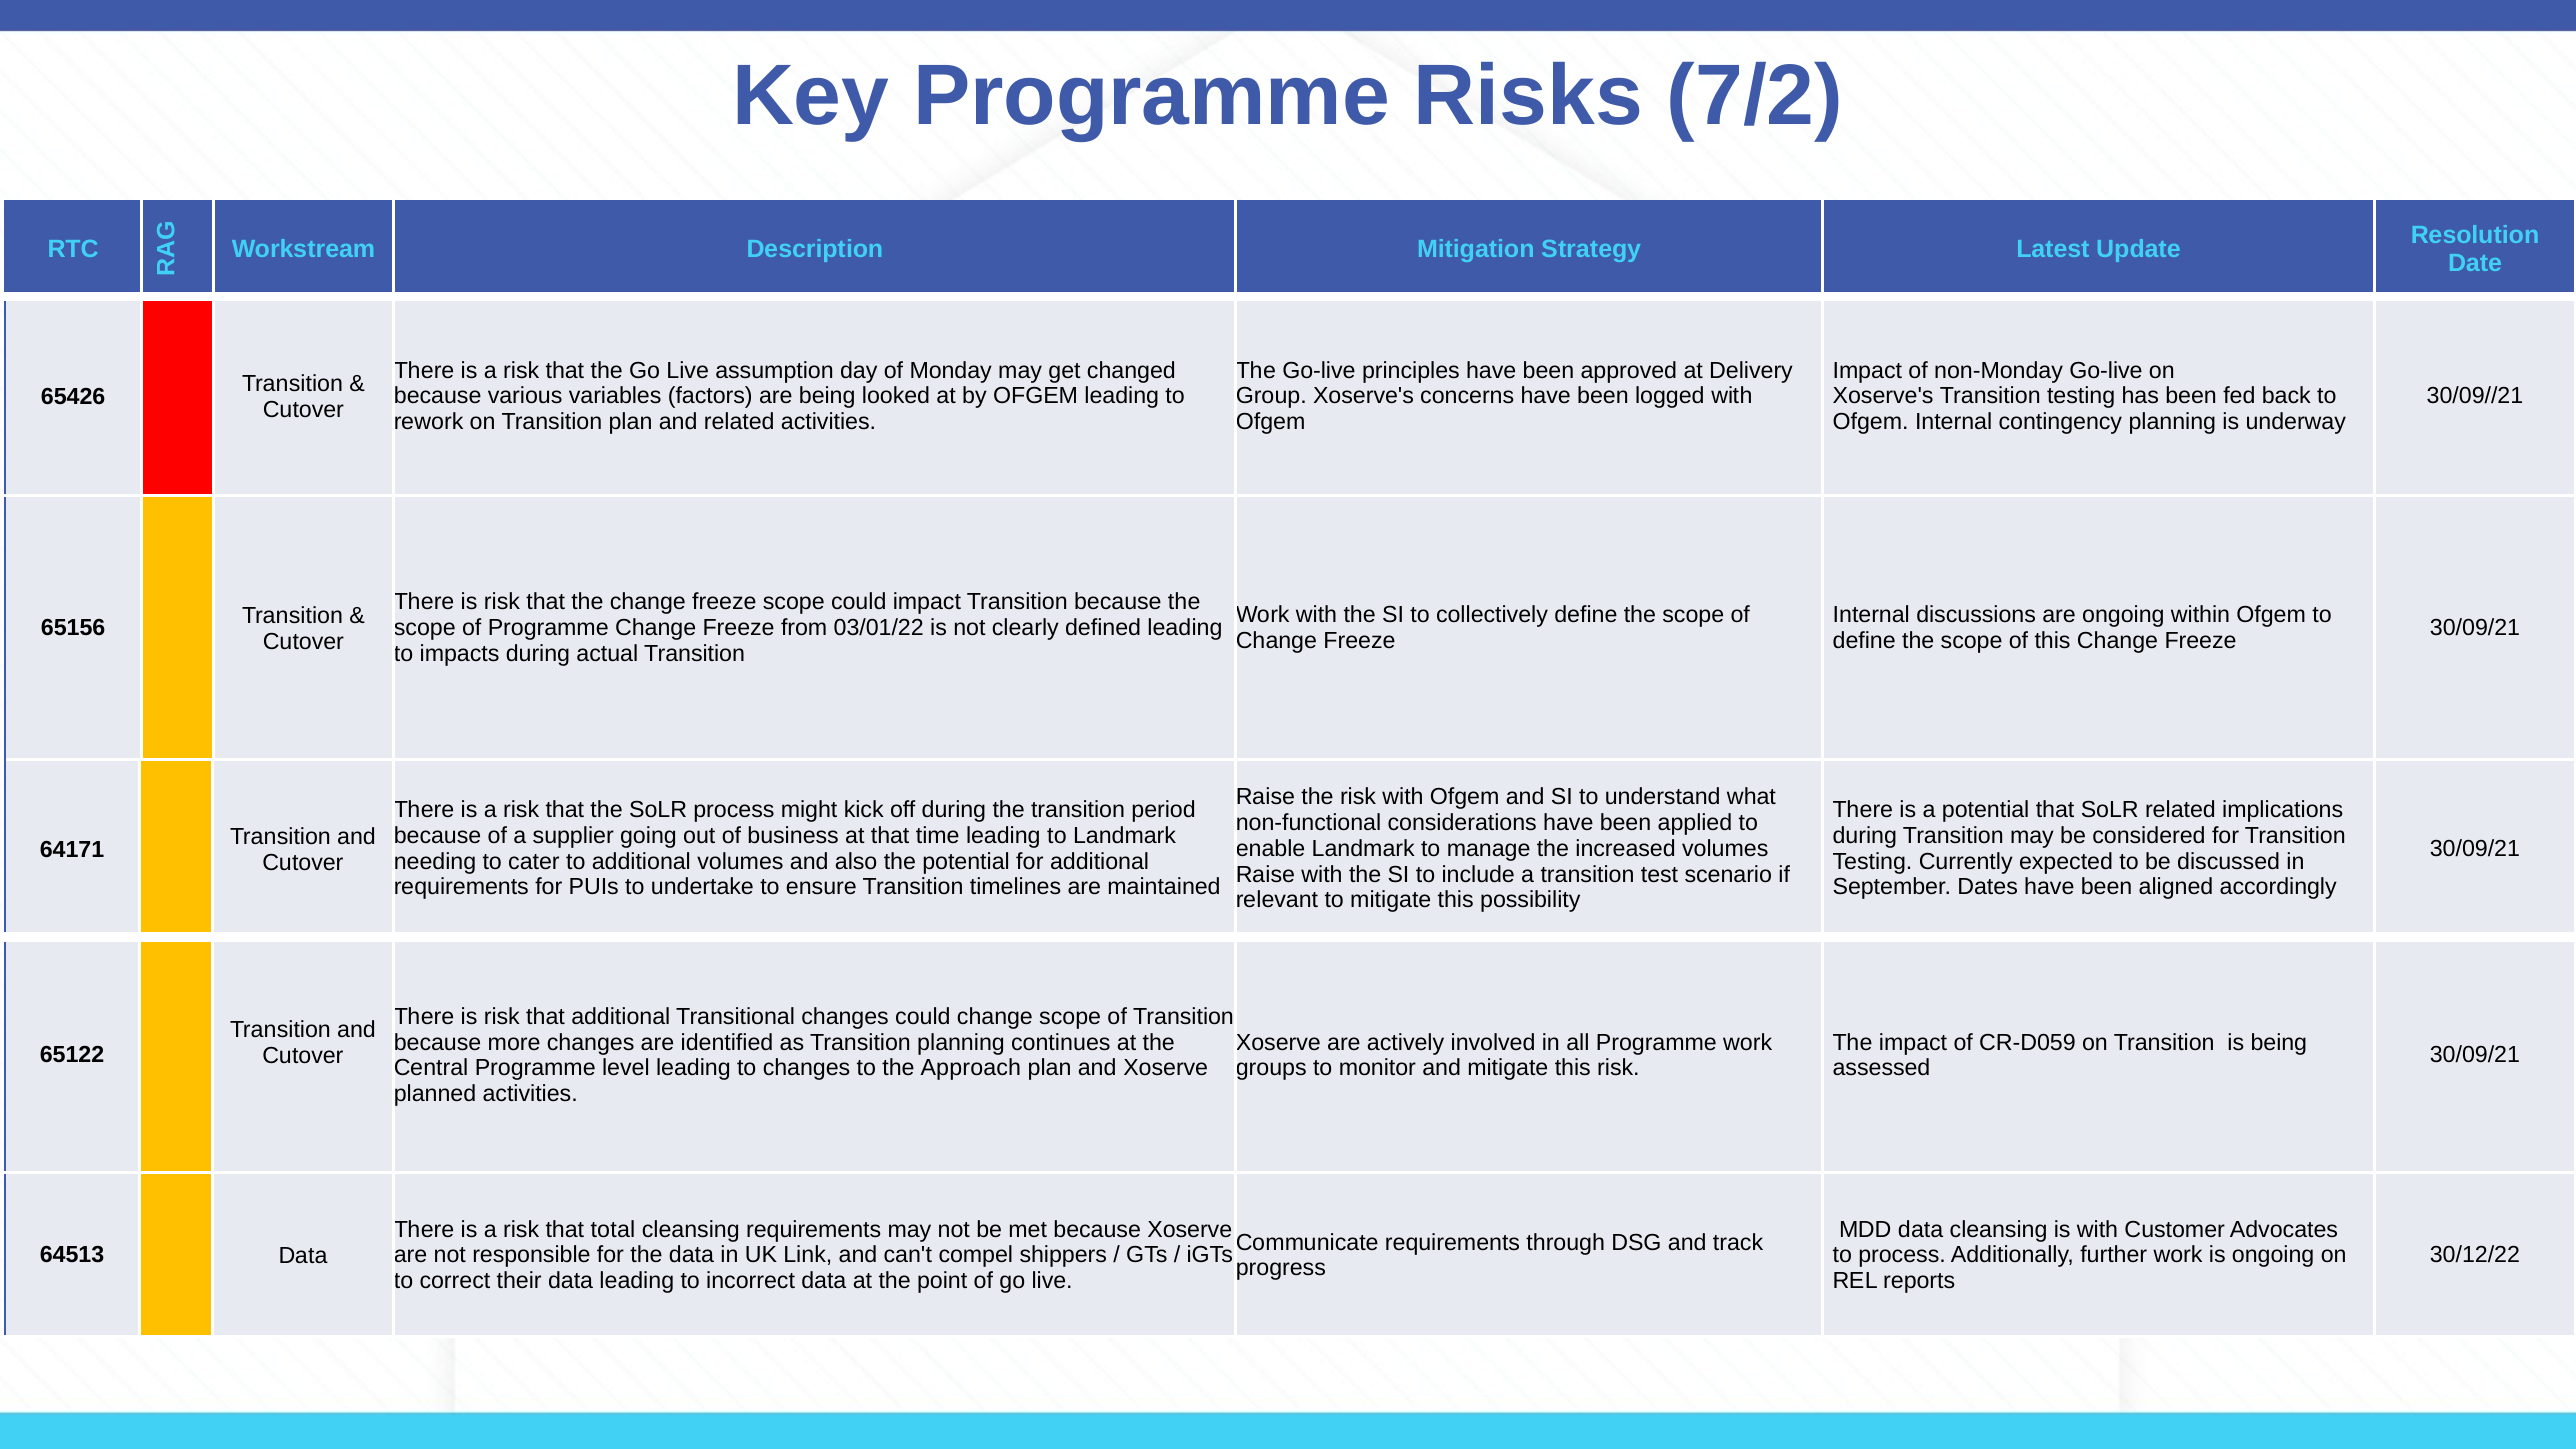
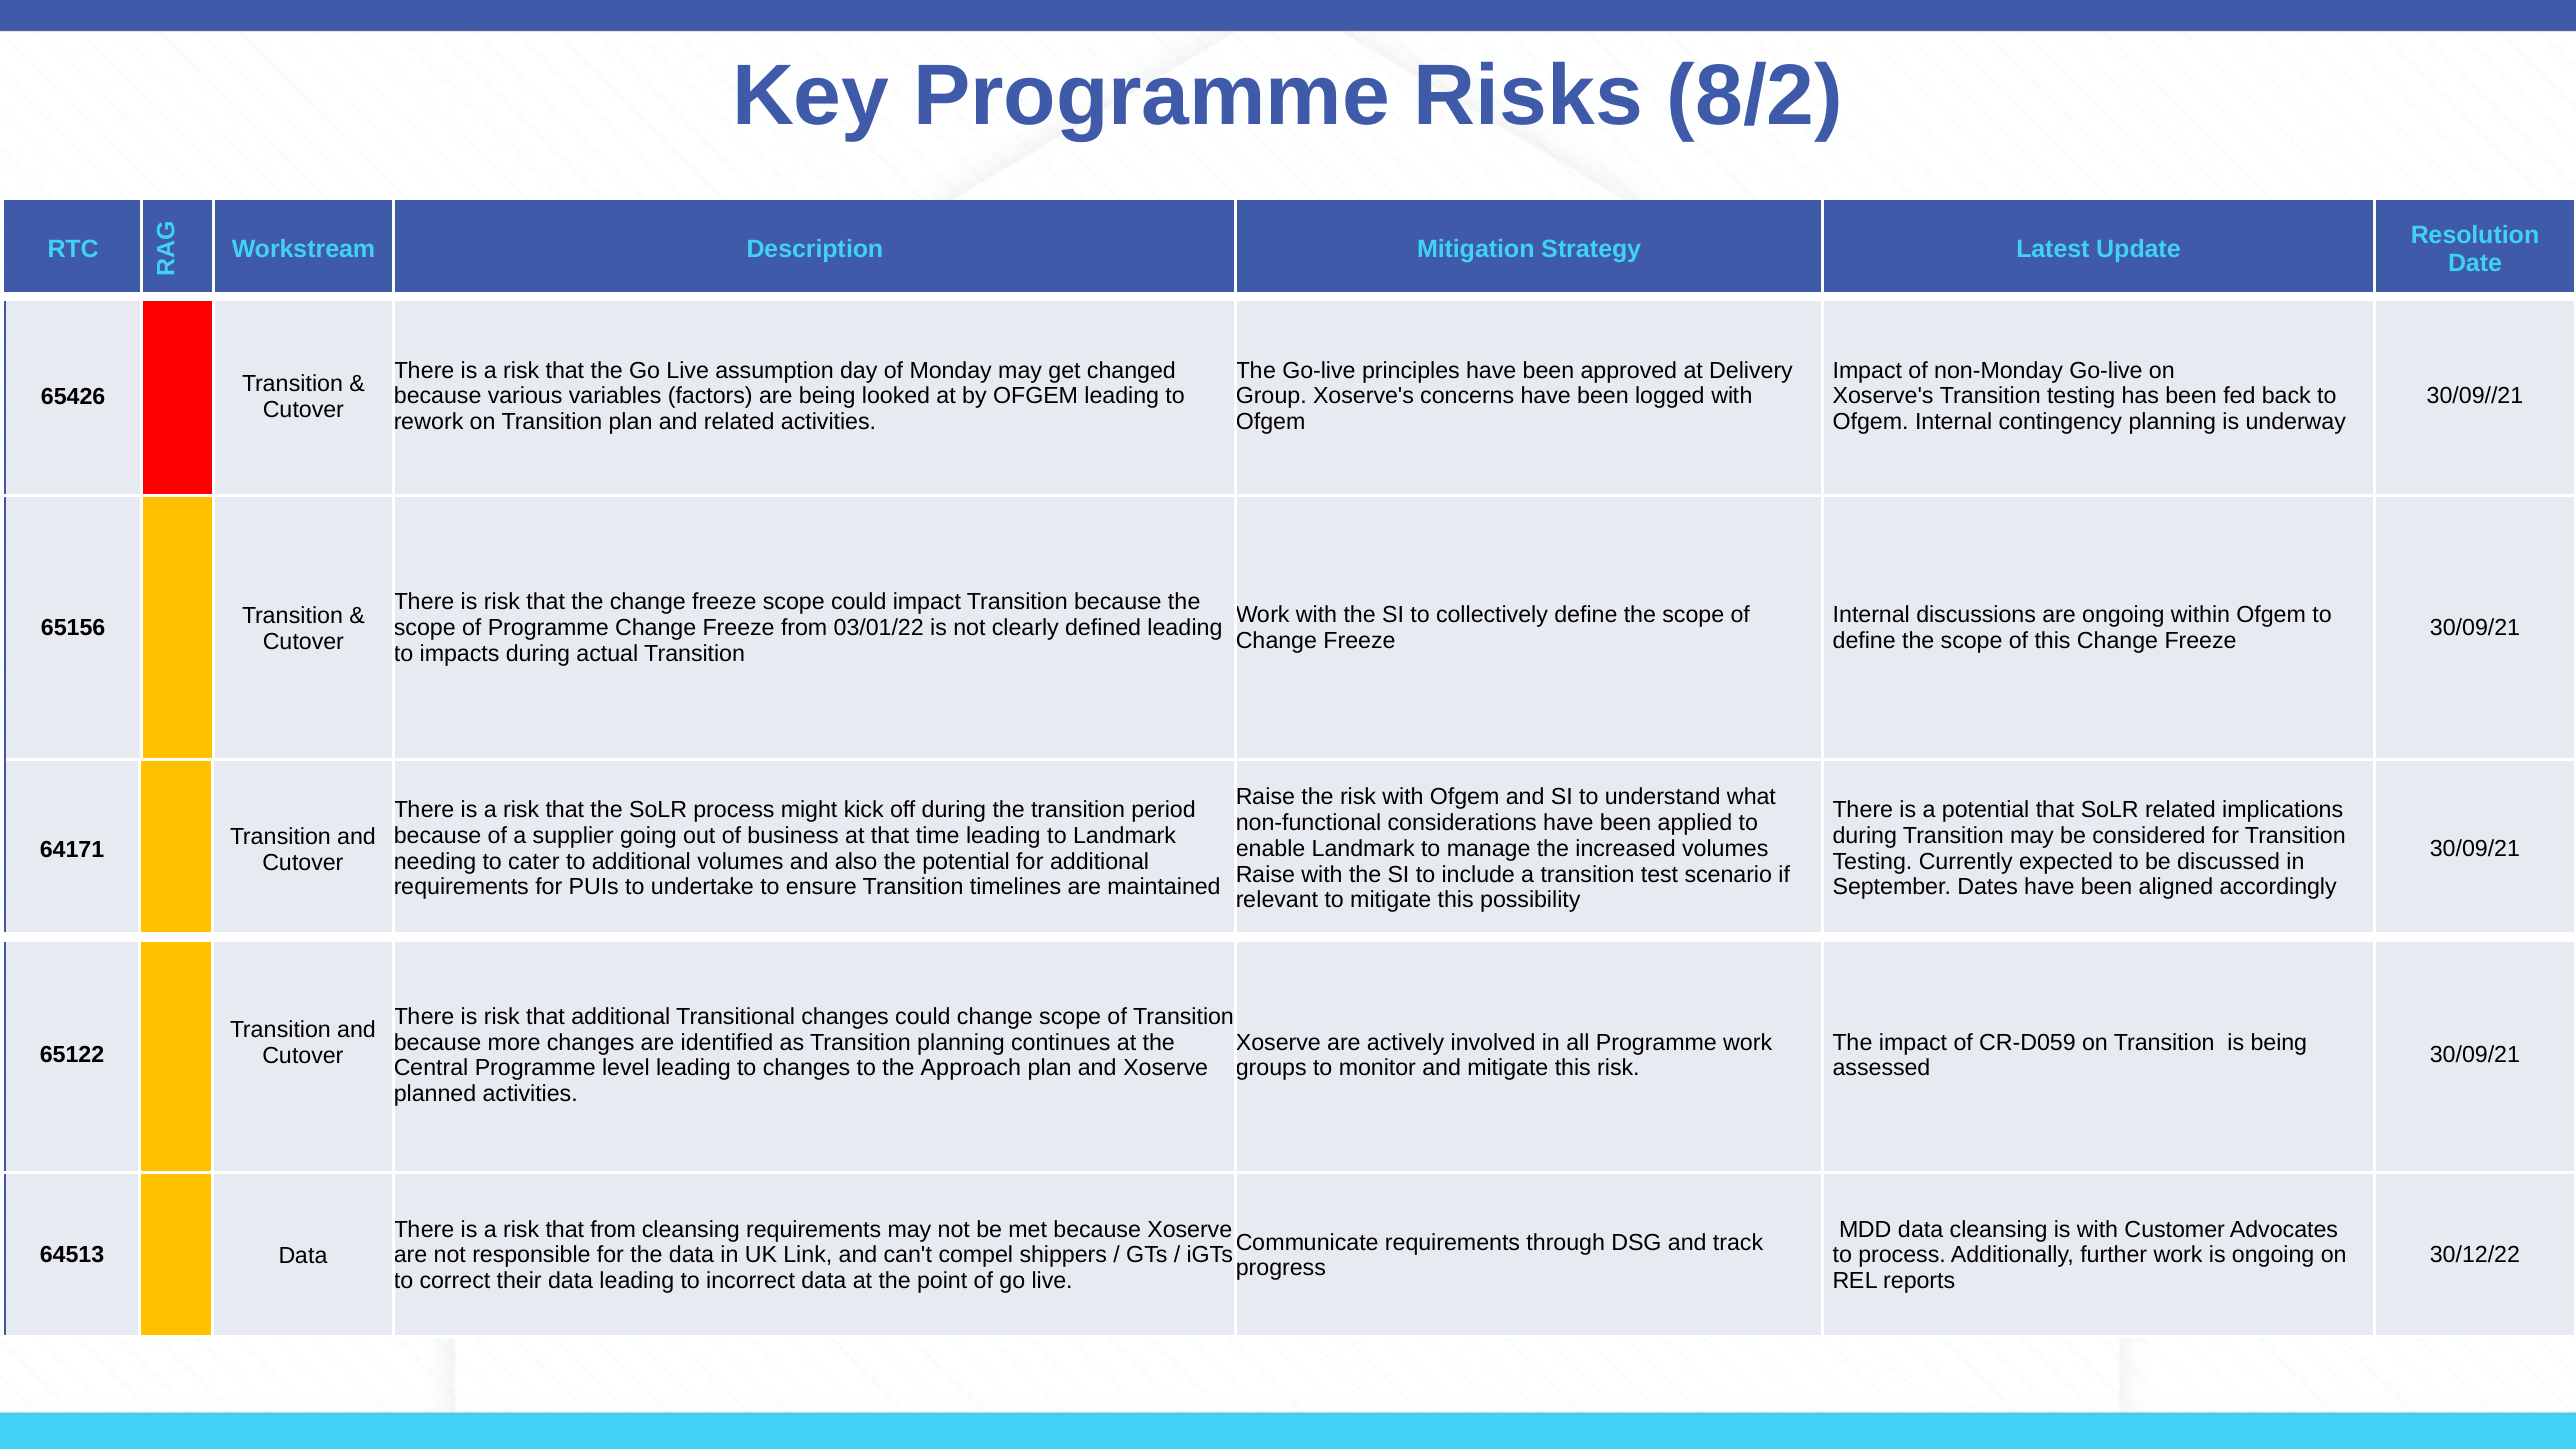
7/2: 7/2 -> 8/2 (1755, 96)
that total: total -> from (613, 1230)
